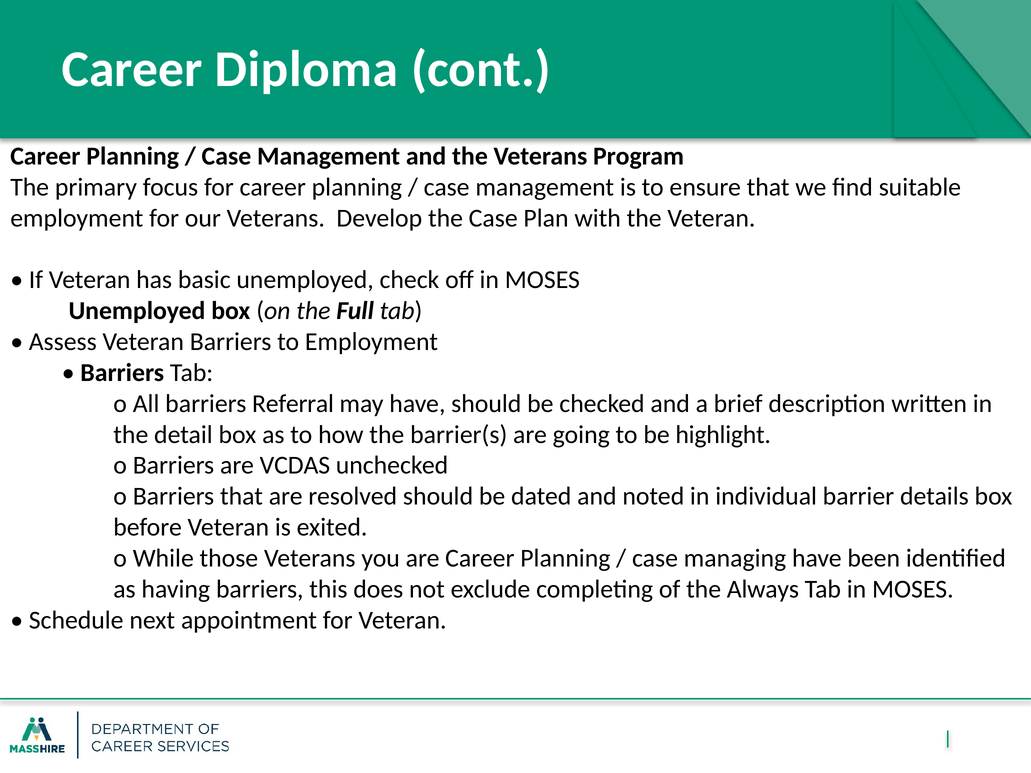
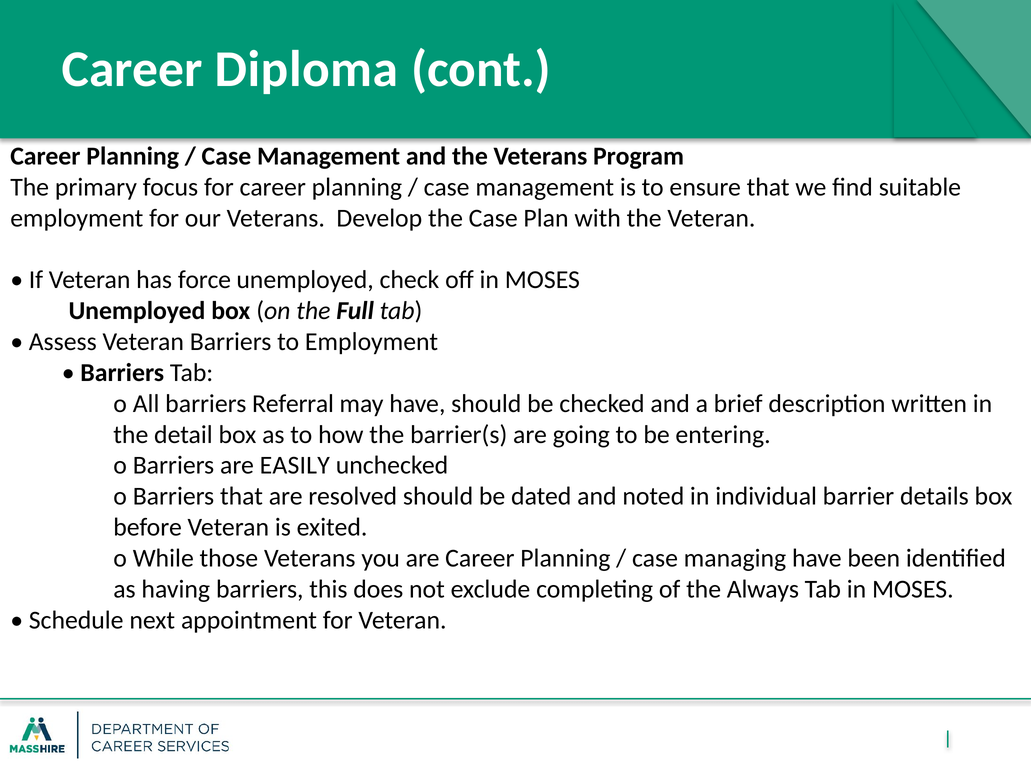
basic: basic -> force (204, 280)
highlight: highlight -> entering (723, 435)
VCDAS: VCDAS -> EASILY (295, 466)
